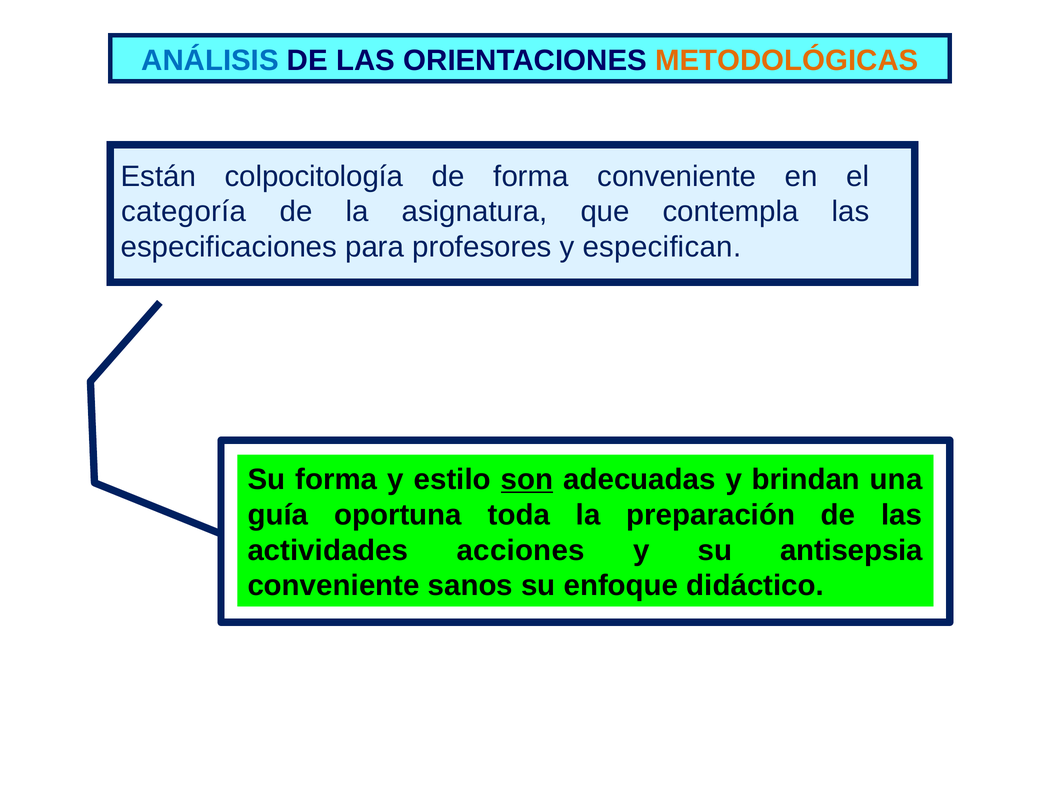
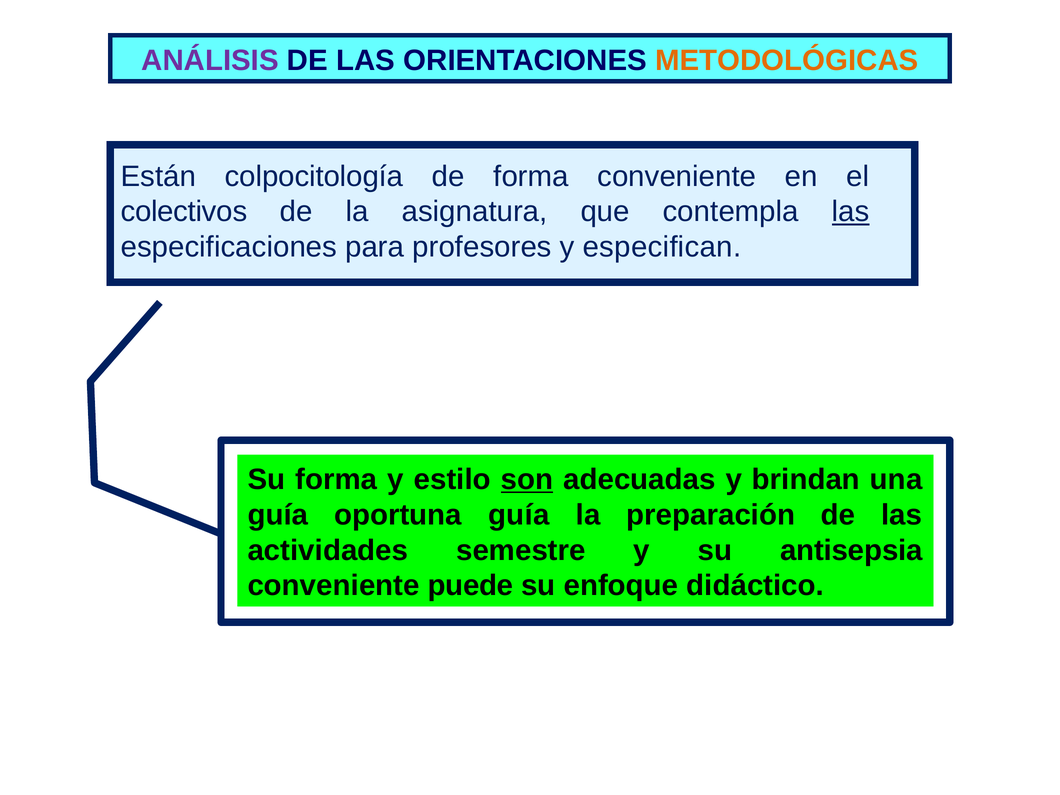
ANÁLISIS colour: blue -> purple (210, 60)
categoría: categoría -> colectivos (184, 212)
las underline: none -> present (851, 212)
oportuna toda: toda -> guía (519, 515)
acciones: acciones -> semestre (521, 550)
sanos: sanos -> puede (470, 586)
